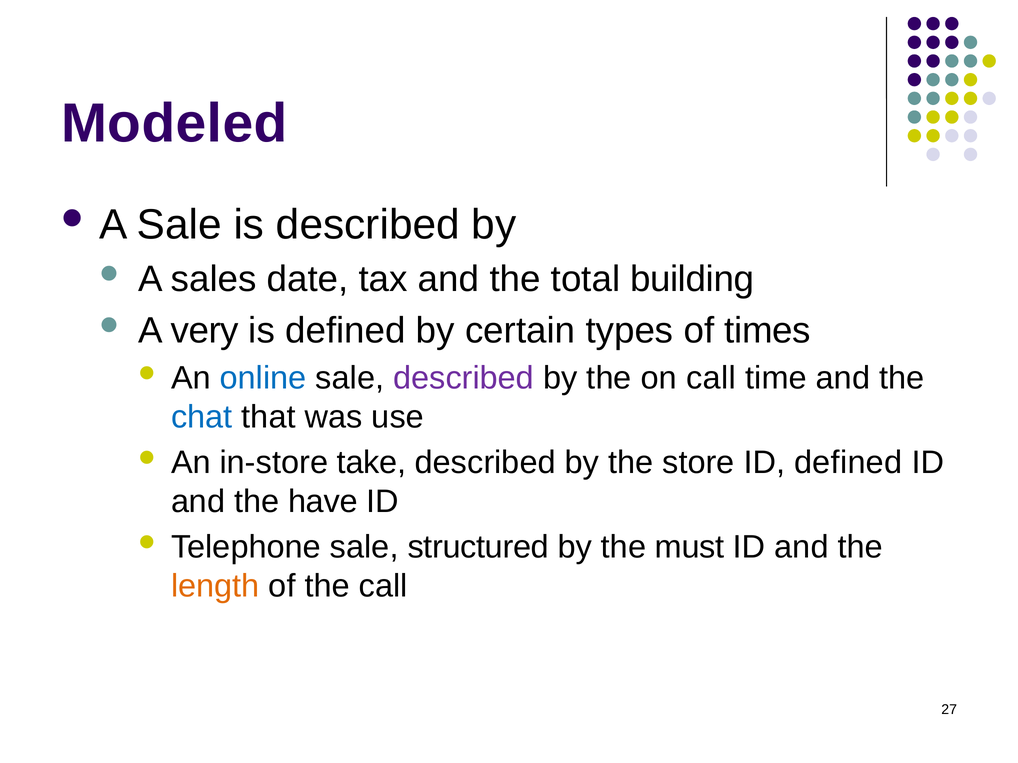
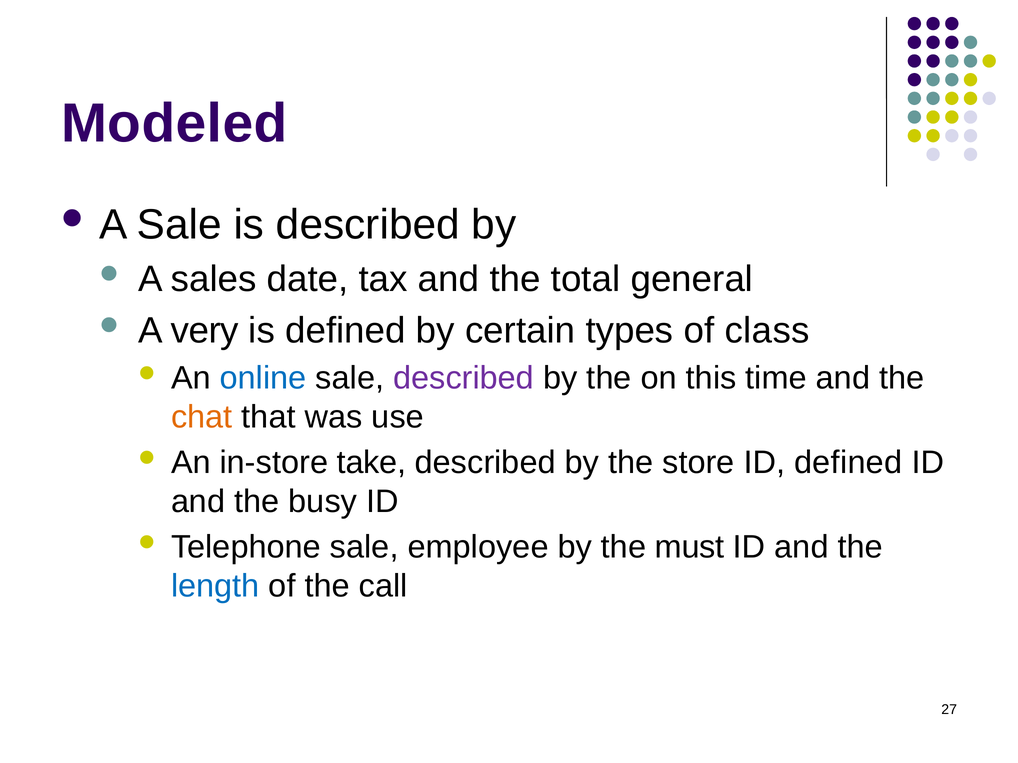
building: building -> general (692, 279)
times: times -> class (767, 331)
on call: call -> this (711, 379)
chat colour: blue -> orange (202, 418)
have: have -> busy (323, 502)
structured: structured -> employee (478, 547)
length colour: orange -> blue (215, 586)
